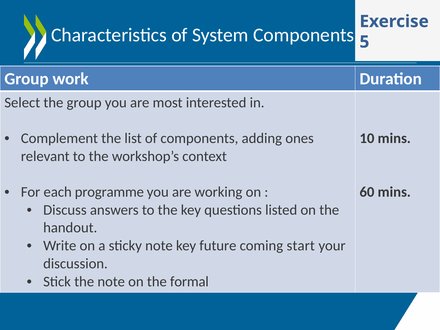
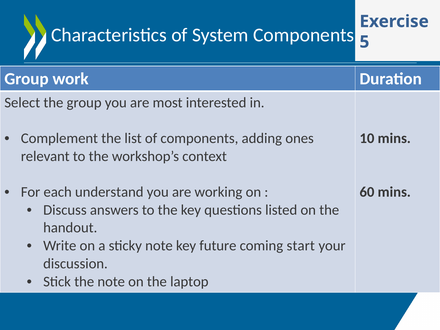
programme: programme -> understand (109, 192)
formal: formal -> laptop (189, 282)
